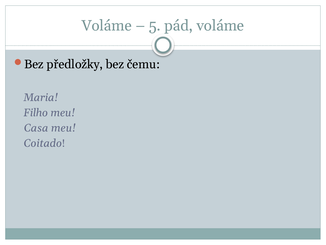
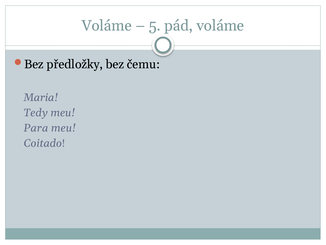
Filho: Filho -> Tedy (36, 113)
Casa: Casa -> Para (36, 128)
